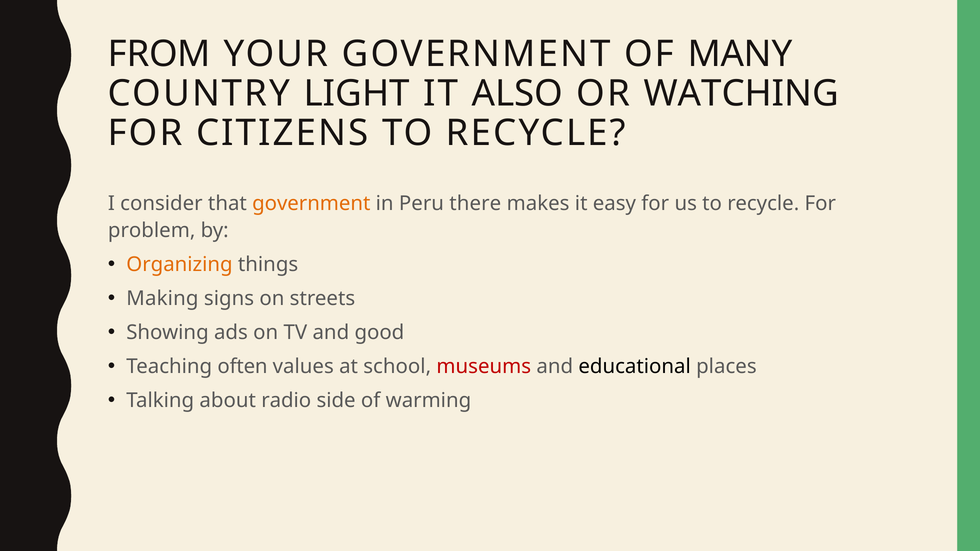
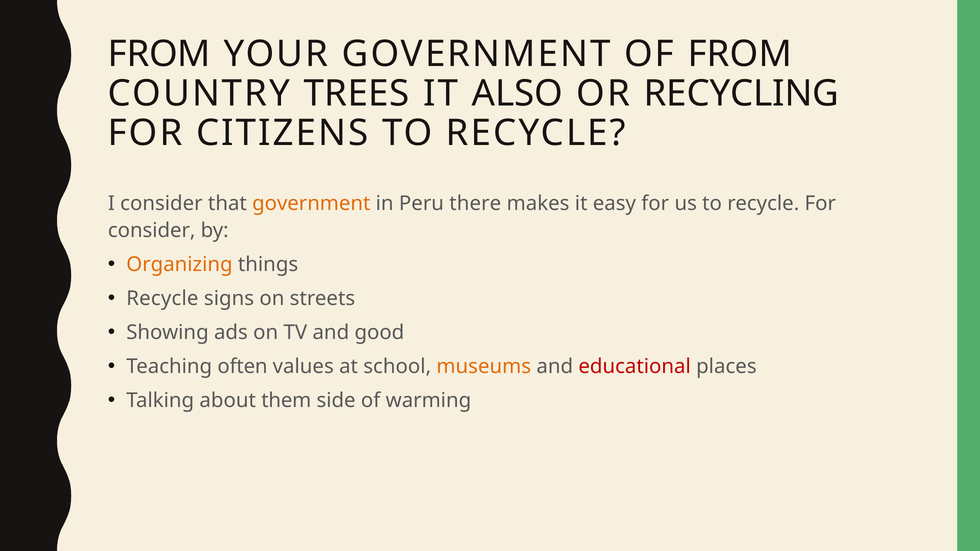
OF MANY: MANY -> FROM (740, 54)
LIGHT: LIGHT -> TREES (357, 94)
WATCHING: WATCHING -> RECYCLING (741, 94)
problem: problem -> consider (152, 230)
Making: Making -> Recycle (162, 299)
museums colour: red -> orange (484, 367)
educational colour: black -> red (635, 367)
radio: radio -> them (286, 401)
